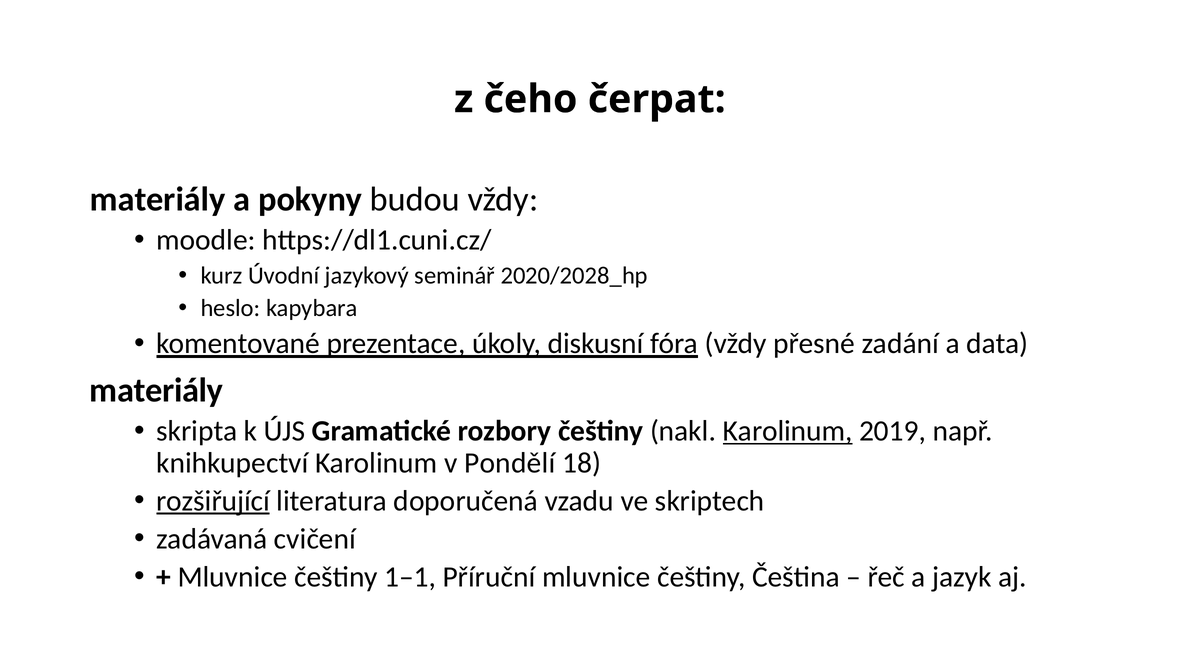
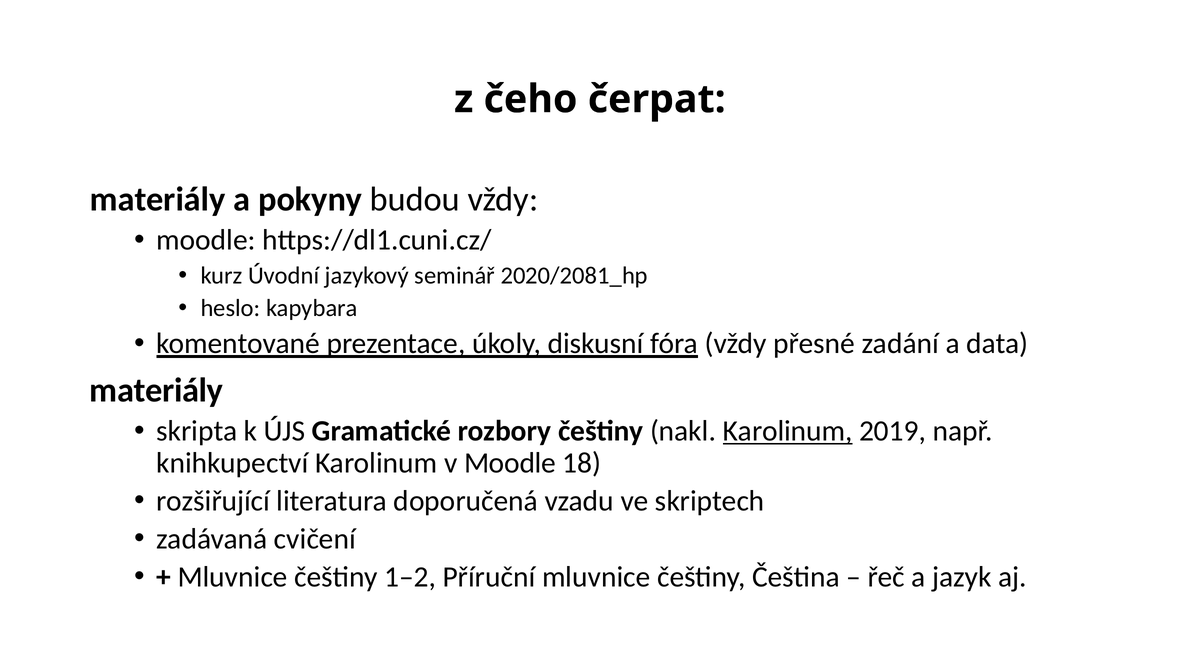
2020/2028_hp: 2020/2028_hp -> 2020/2081_hp (574, 275)
v Pondělí: Pondělí -> Moodle (510, 463)
rozšiřující underline: present -> none (213, 501)
1–1: 1–1 -> 1–2 (410, 577)
